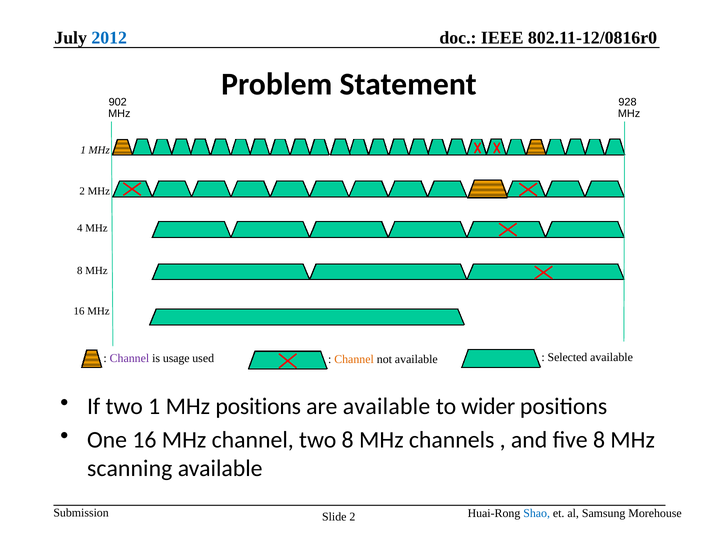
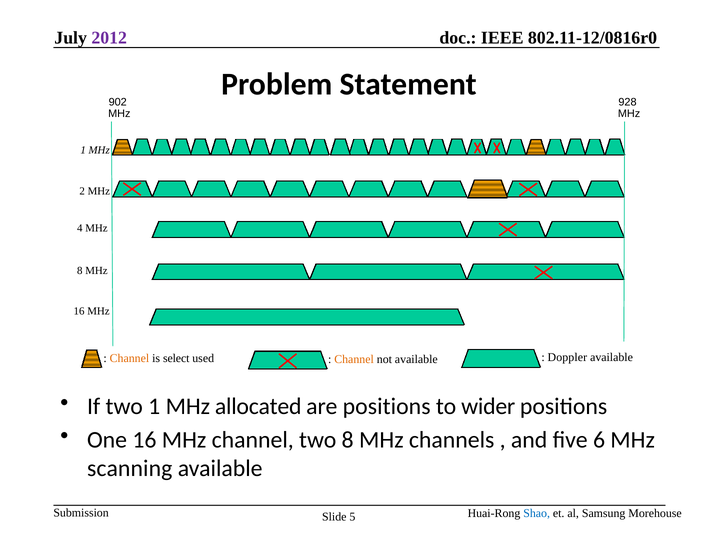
2012 colour: blue -> purple (109, 38)
Channel colour: purple -> orange (129, 358)
usage: usage -> select (176, 358)
Selected: Selected -> Doppler (567, 357)
MHz positions: positions -> allocated (258, 406)
are available: available -> positions (387, 406)
five 8: 8 -> 6 (599, 440)
Slide 2: 2 -> 5 (352, 516)
